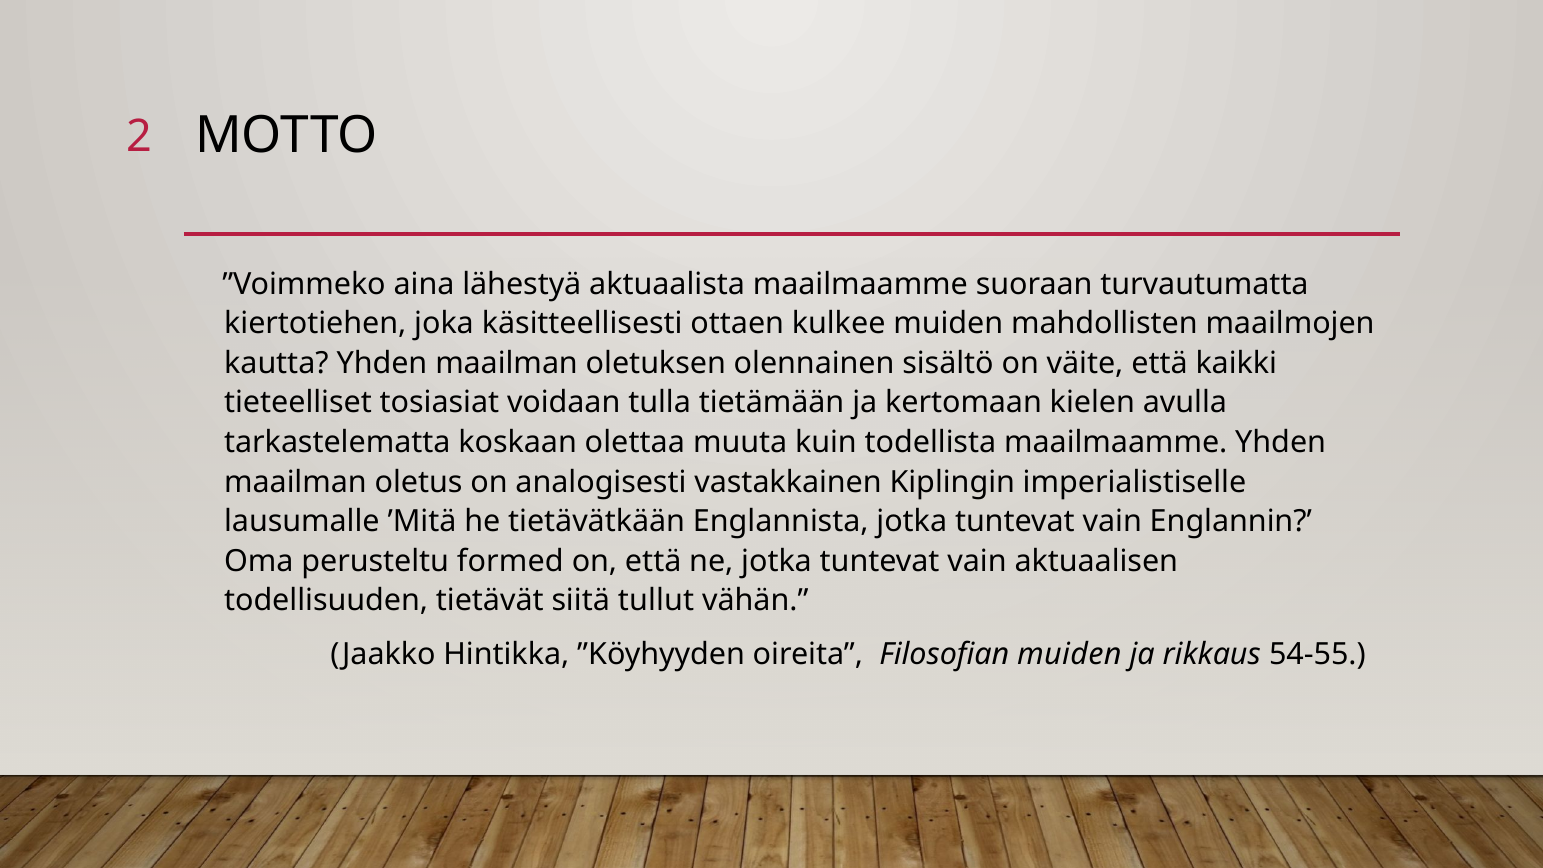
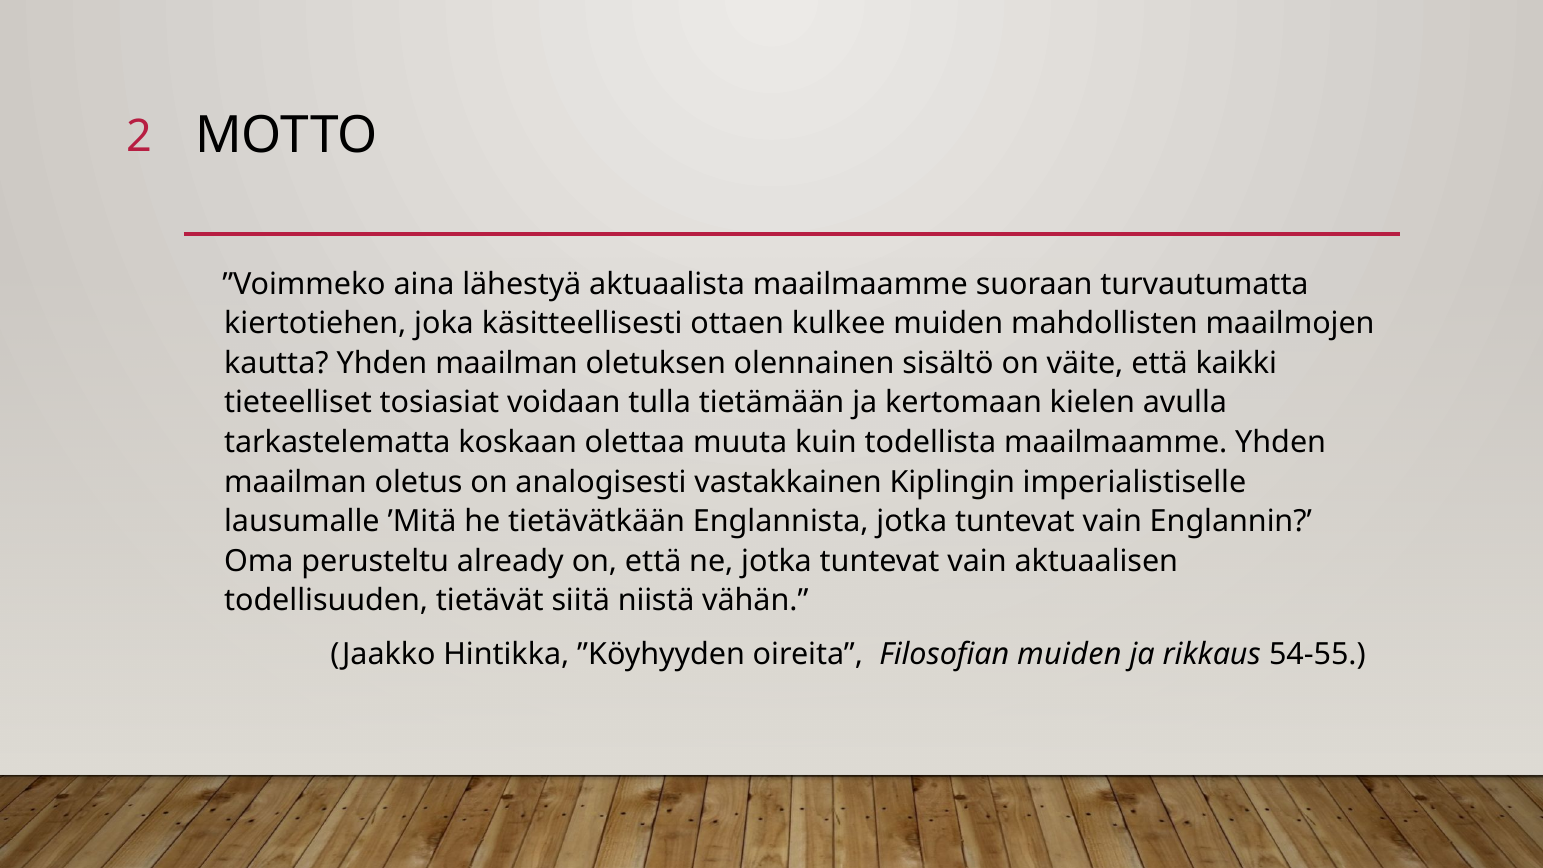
formed: formed -> already (510, 561)
tullut: tullut -> niistä (656, 601)
